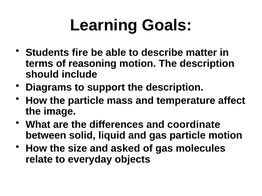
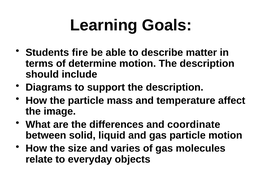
reasoning: reasoning -> determine (92, 64)
asked: asked -> varies (125, 149)
